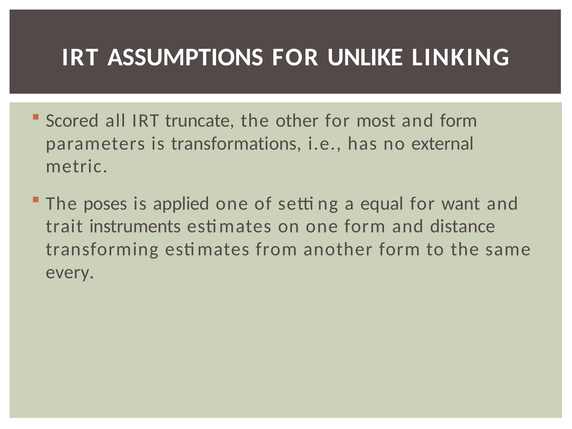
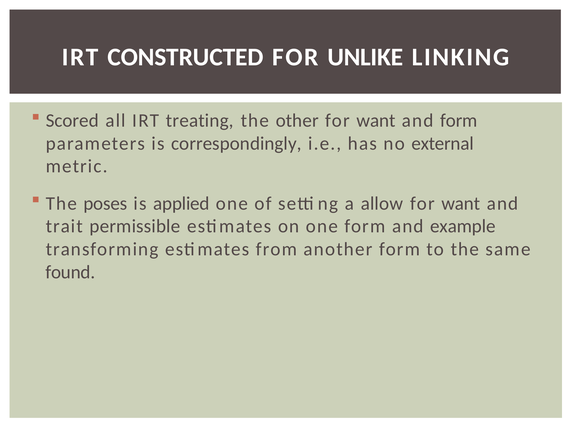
ASSUMPTIONS: ASSUMPTIONS -> CONSTRUCTED (185, 57)
truncate: truncate -> treating (200, 121)
most: most -> want (376, 121)
transformations: transformations -> correspondingly (236, 143)
equal: equal -> allow (382, 203)
instruments: instruments -> permissible (135, 226)
distance: distance -> example (463, 226)
every: every -> found (70, 272)
